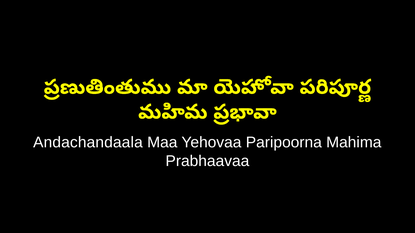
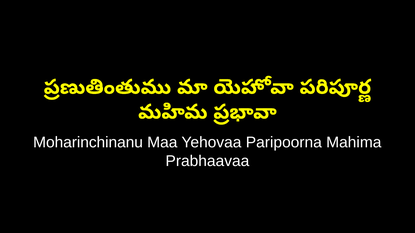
Andachandaala: Andachandaala -> Moharinchinanu (88, 143)
